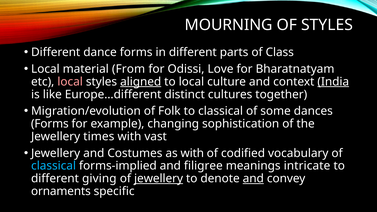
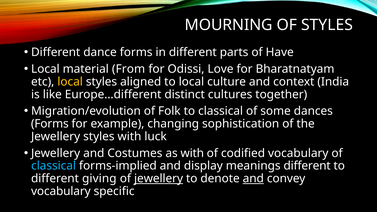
Class: Class -> Have (280, 52)
local colour: pink -> yellow (70, 82)
aligned underline: present -> none (141, 82)
India underline: present -> none (333, 82)
Jewellery times: times -> styles (99, 137)
vast: vast -> luck (156, 137)
filigree: filigree -> display (203, 166)
meanings intricate: intricate -> different (307, 166)
ornaments: ornaments -> vocabulary (61, 191)
